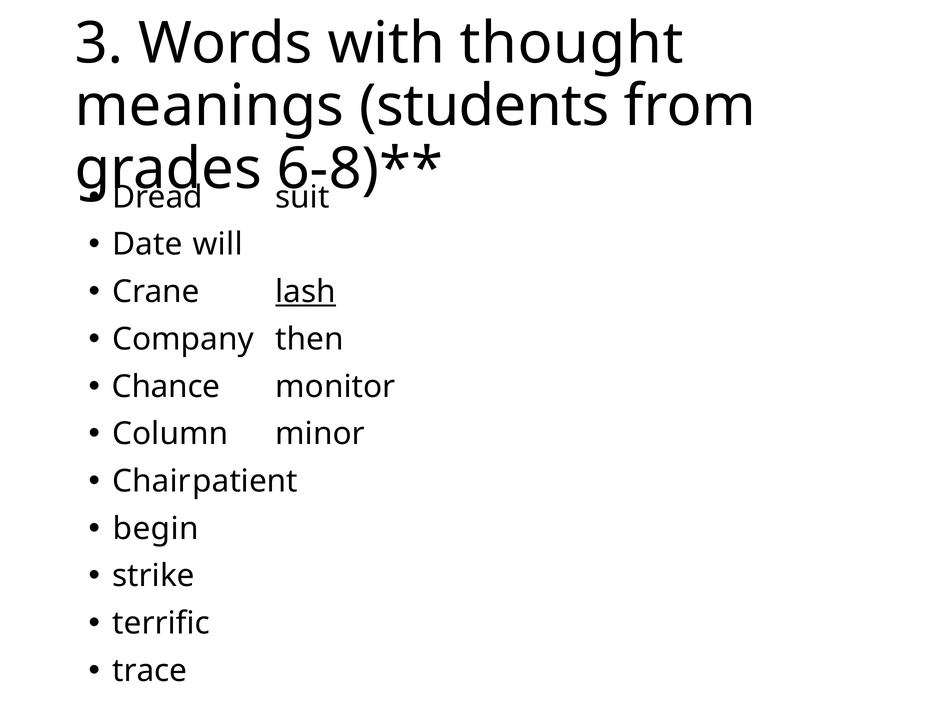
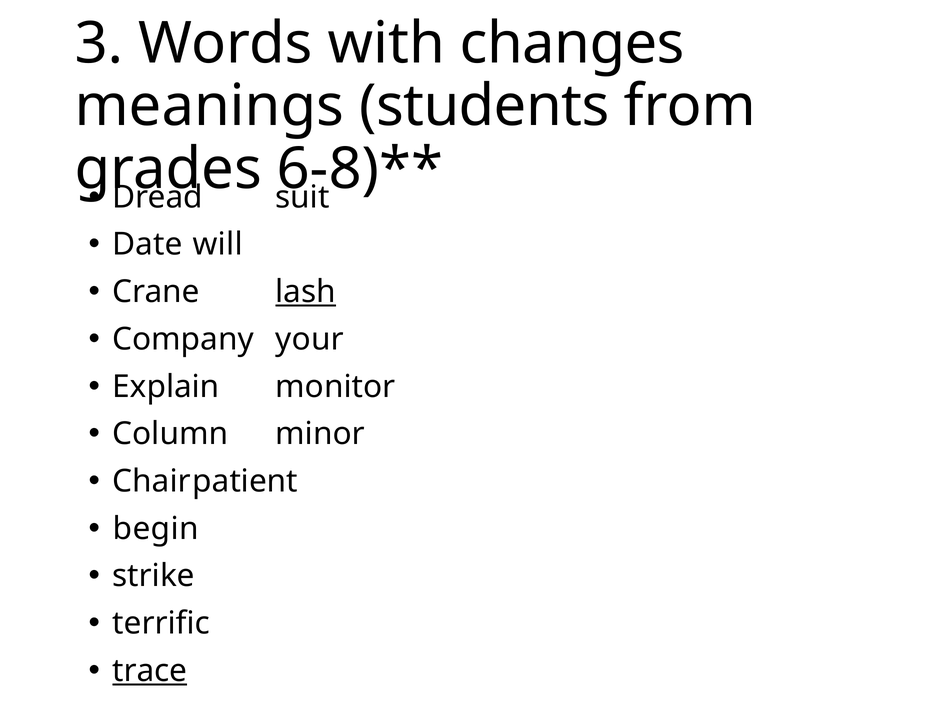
thought: thought -> changes (572, 44)
then: then -> your (310, 339)
Chance: Chance -> Explain (166, 386)
trace underline: none -> present (150, 670)
